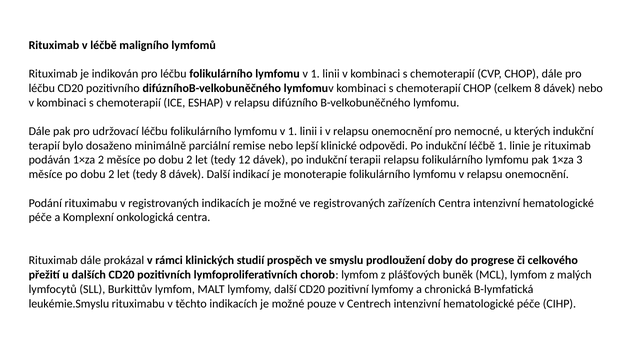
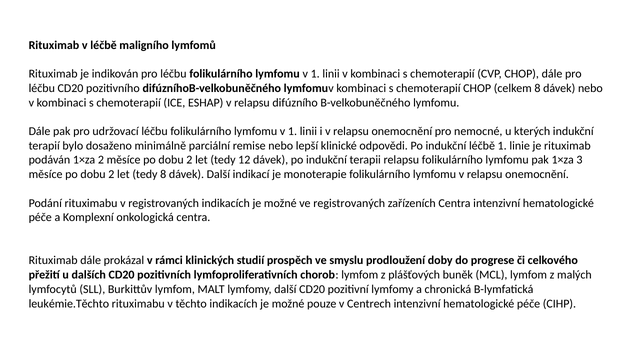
leukémie.Smyslu: leukémie.Smyslu -> leukémie.Těchto (69, 303)
